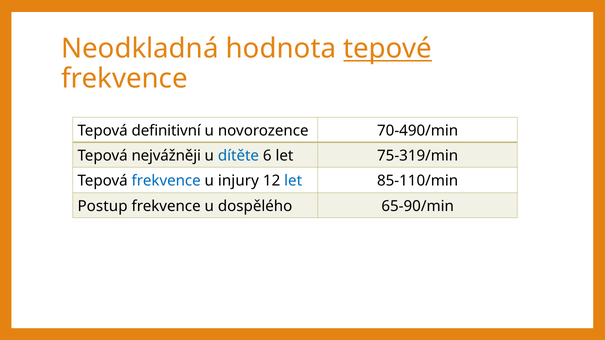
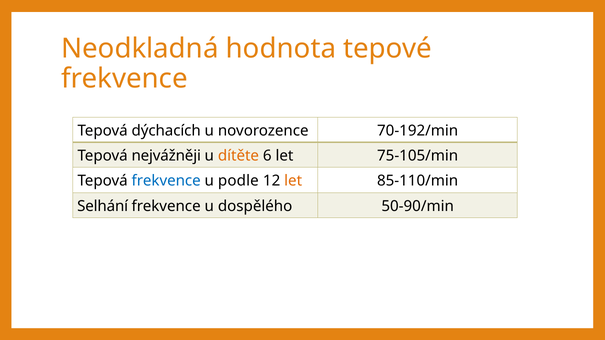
tepové underline: present -> none (388, 49)
definitivní: definitivní -> dýchacích (166, 131)
70-490/min: 70-490/min -> 70-192/min (418, 131)
dítěte colour: blue -> orange (238, 156)
75-319/min: 75-319/min -> 75-105/min (418, 156)
injury: injury -> podle (238, 181)
let colour: blue -> orange (293, 181)
Postup: Postup -> Selhání (103, 206)
65-90/min: 65-90/min -> 50-90/min (418, 206)
